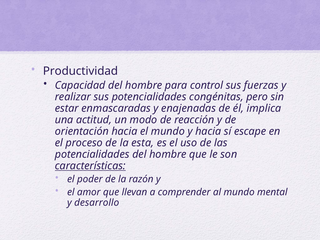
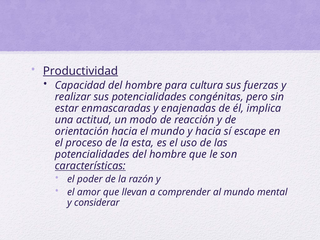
Productividad underline: none -> present (80, 71)
control: control -> cultura (207, 85)
desarrollo: desarrollo -> considerar (97, 203)
